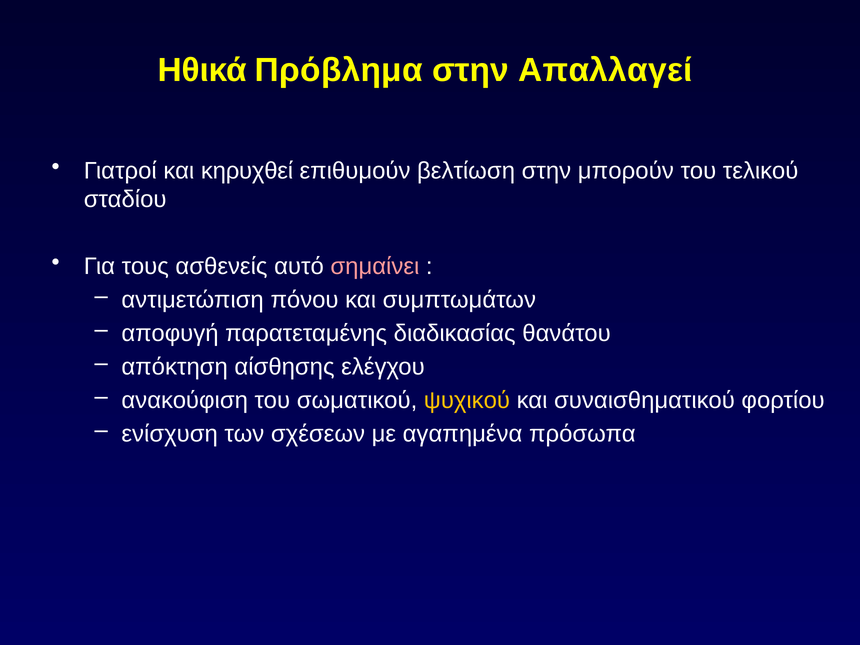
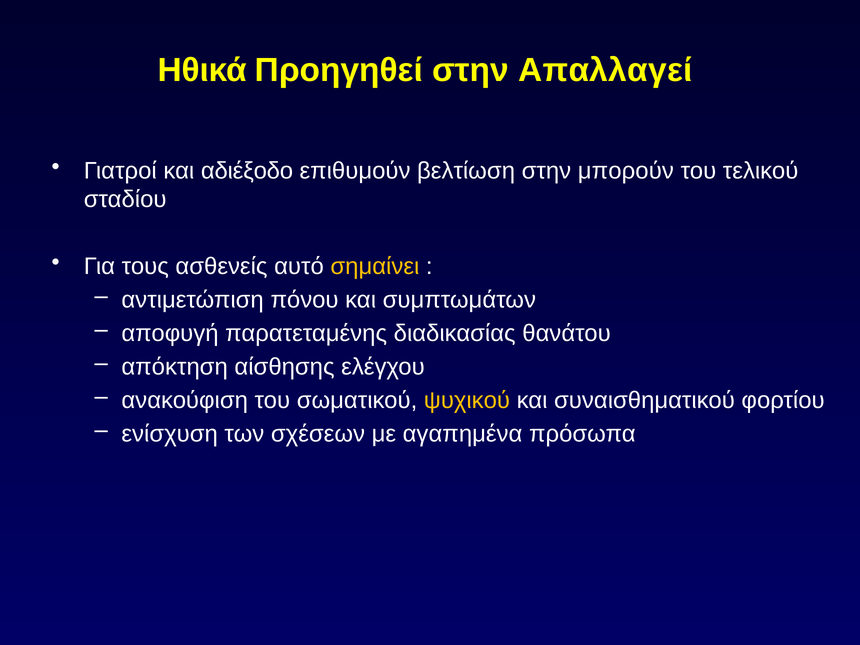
Πρόβλημα: Πρόβλημα -> Προηγηθεί (339, 70)
κηρυχθεί: κηρυχθεί -> αδιέξοδο (247, 171)
σημαίνει colour: pink -> yellow (375, 266)
